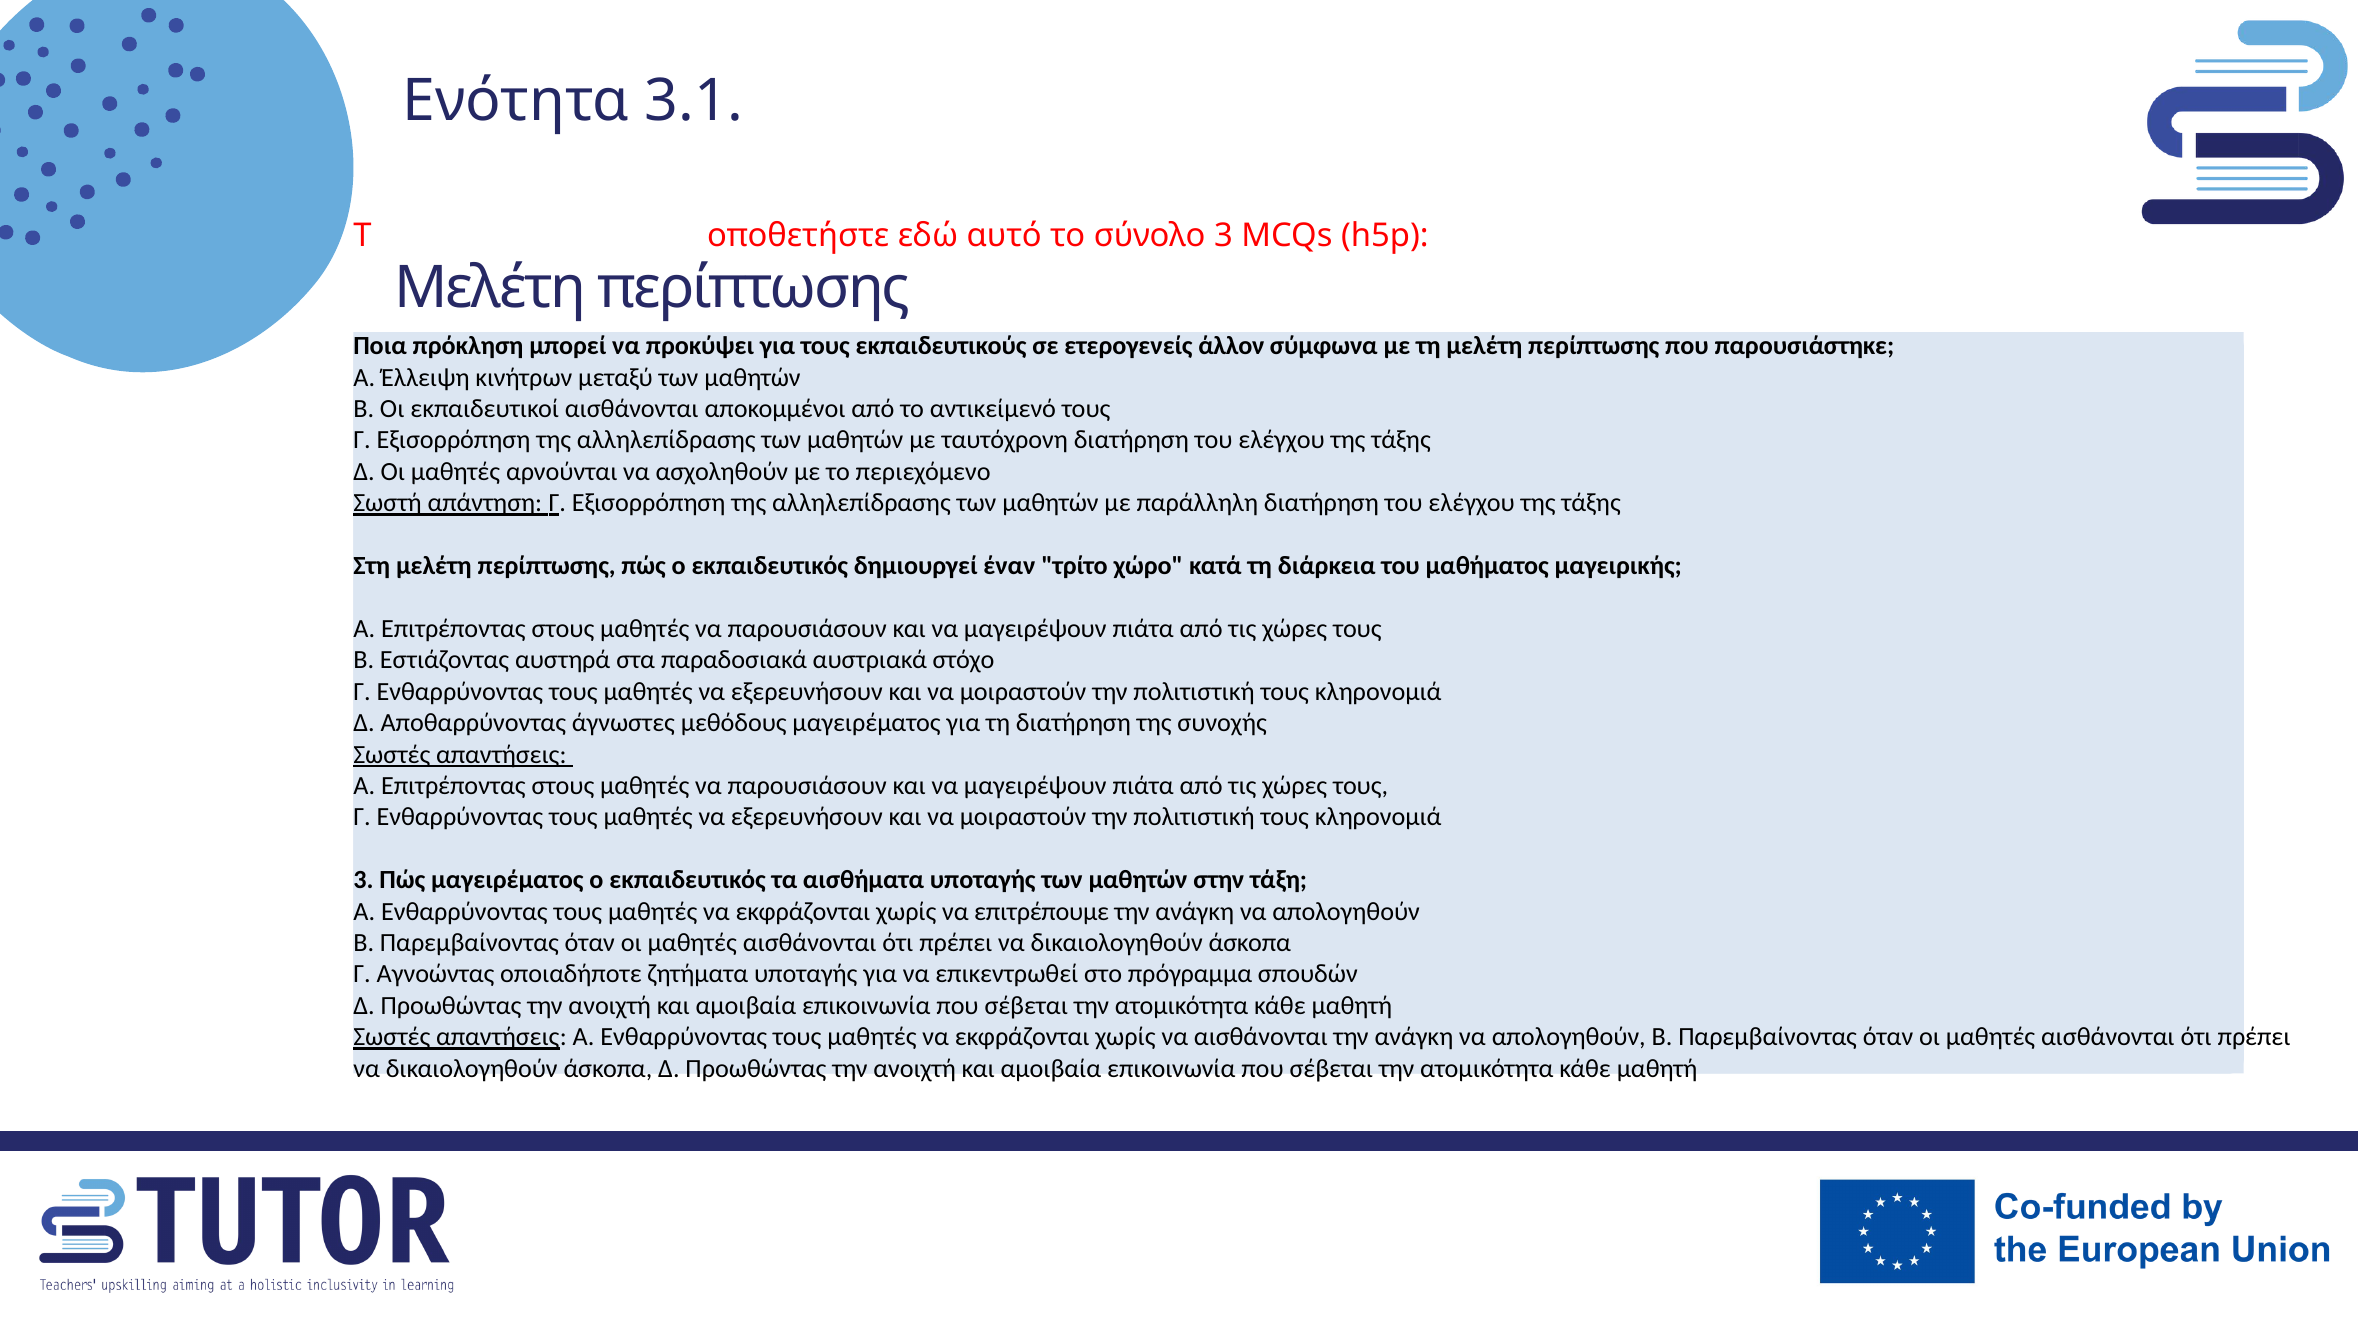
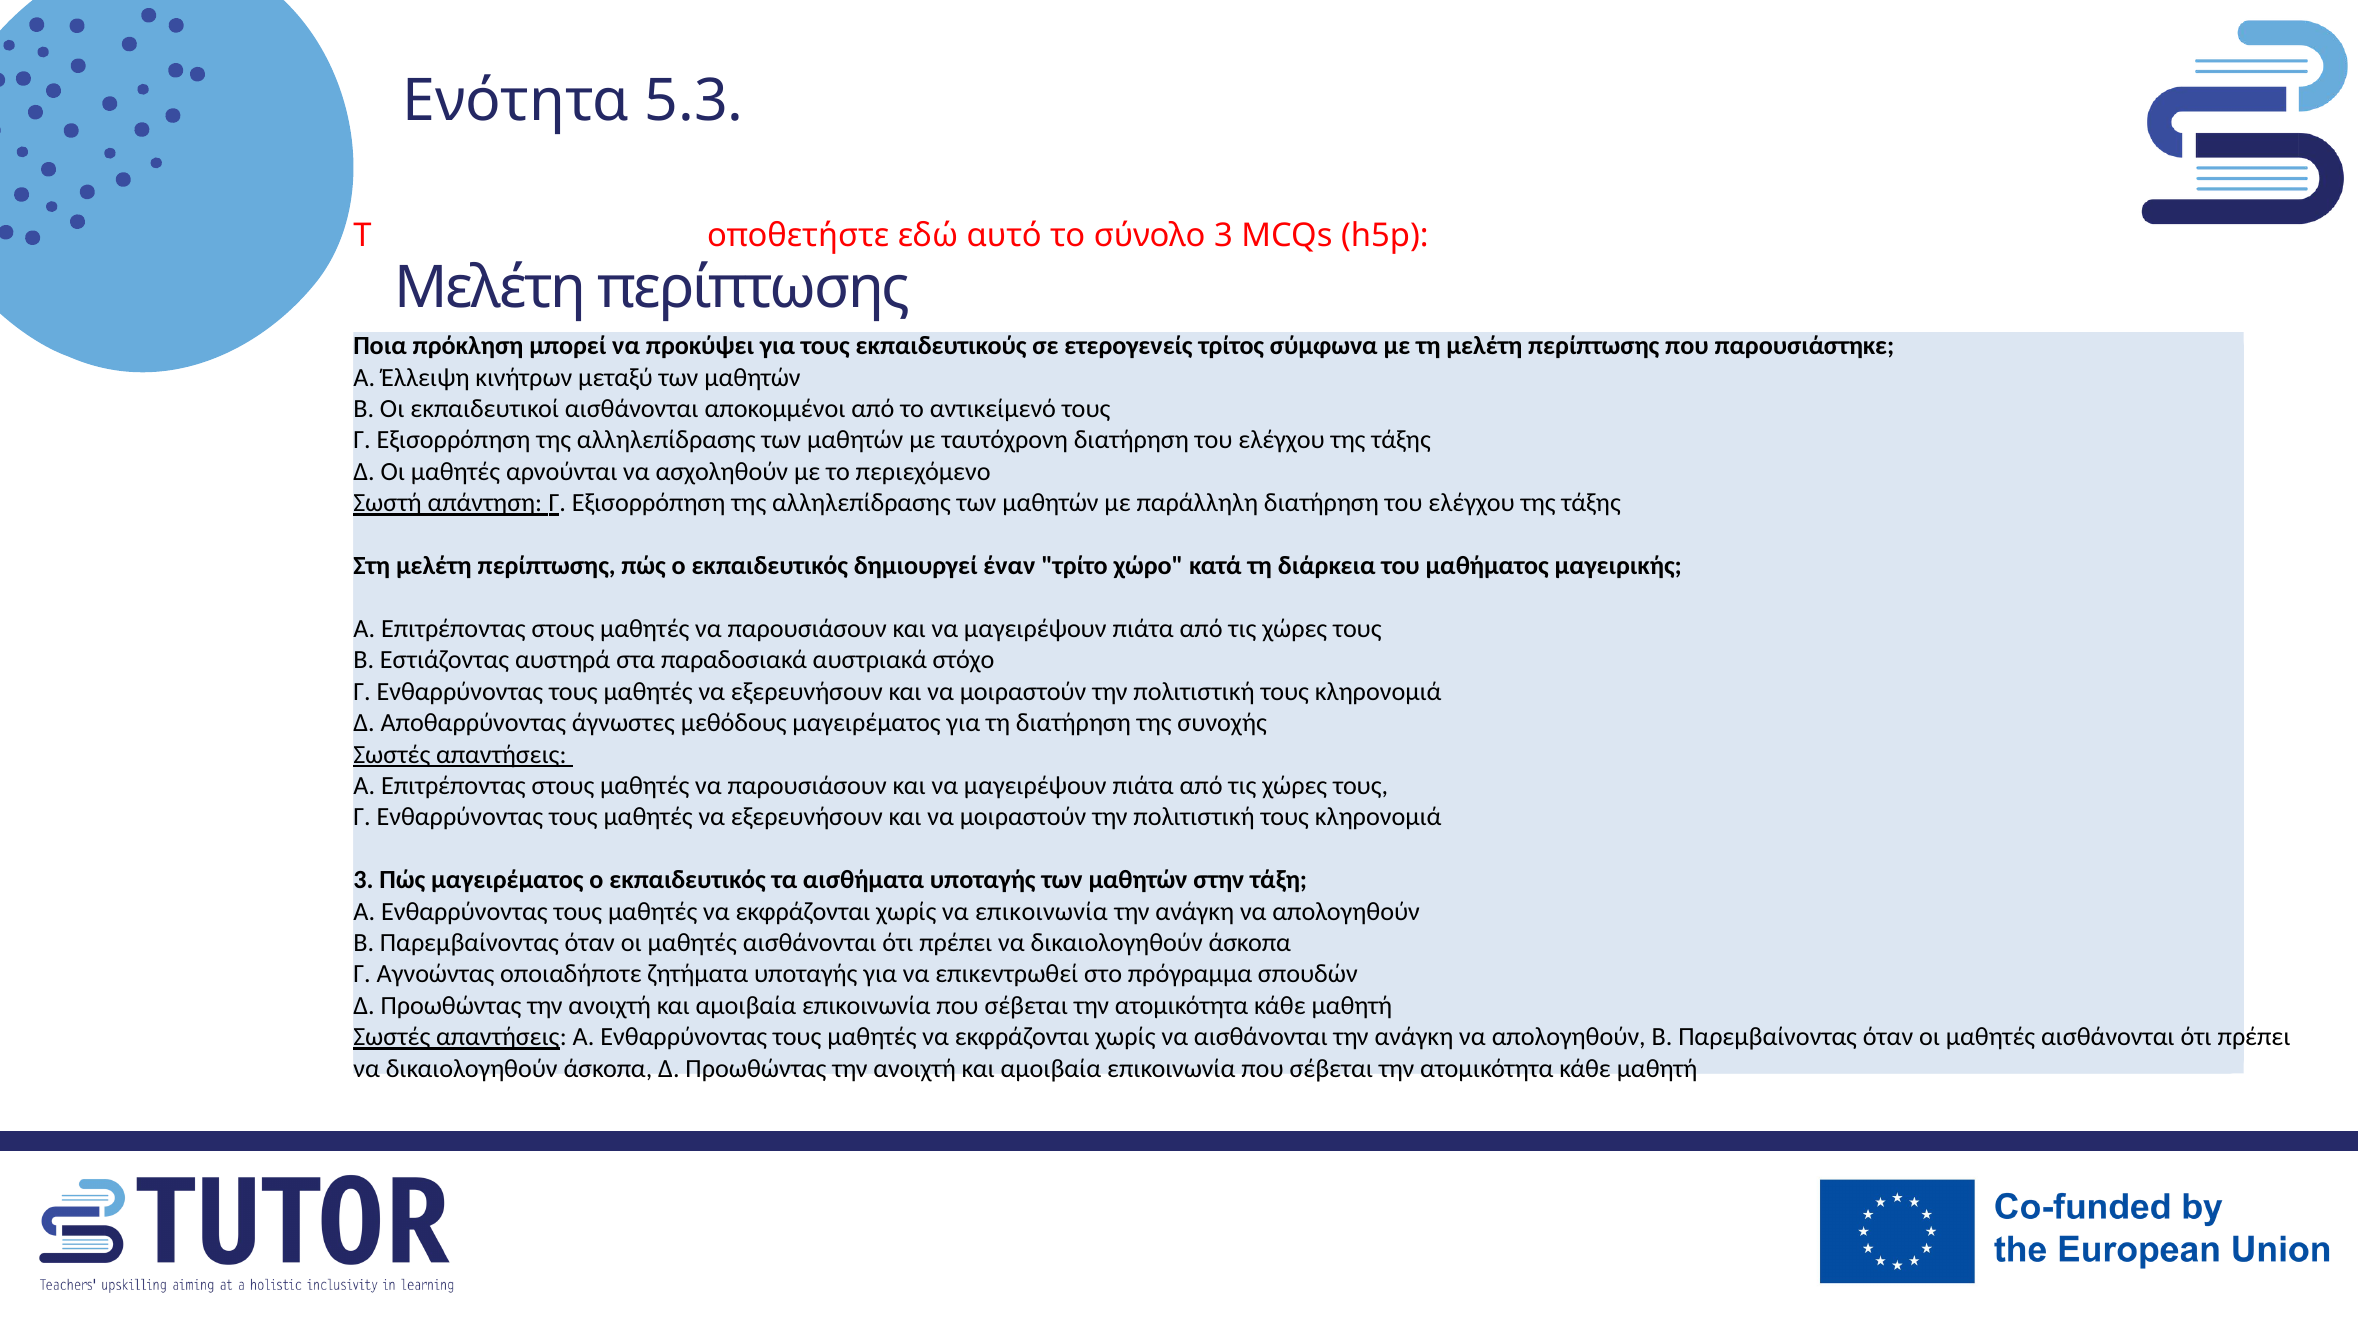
3.1: 3.1 -> 5.3 (694, 101)
άλλον: άλλον -> τρίτος (1231, 346)
να επιτρέπουμε: επιτρέπουμε -> επικοινωνία (1041, 912)
